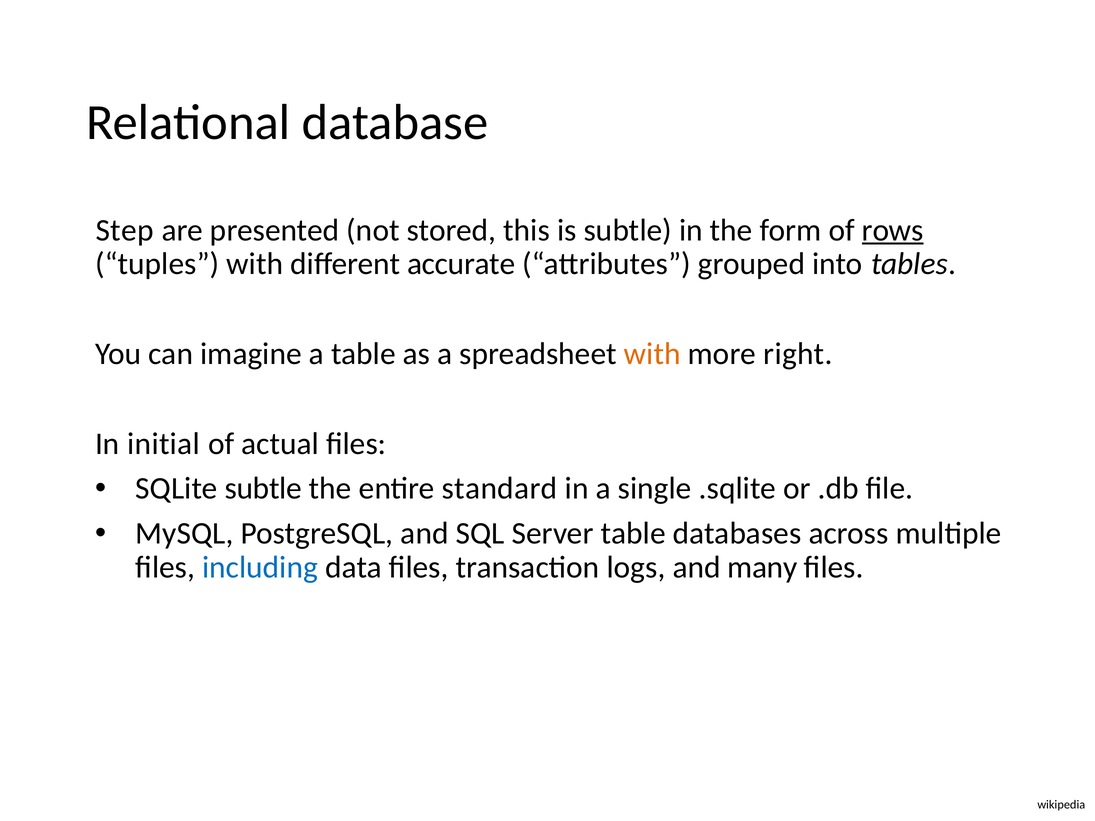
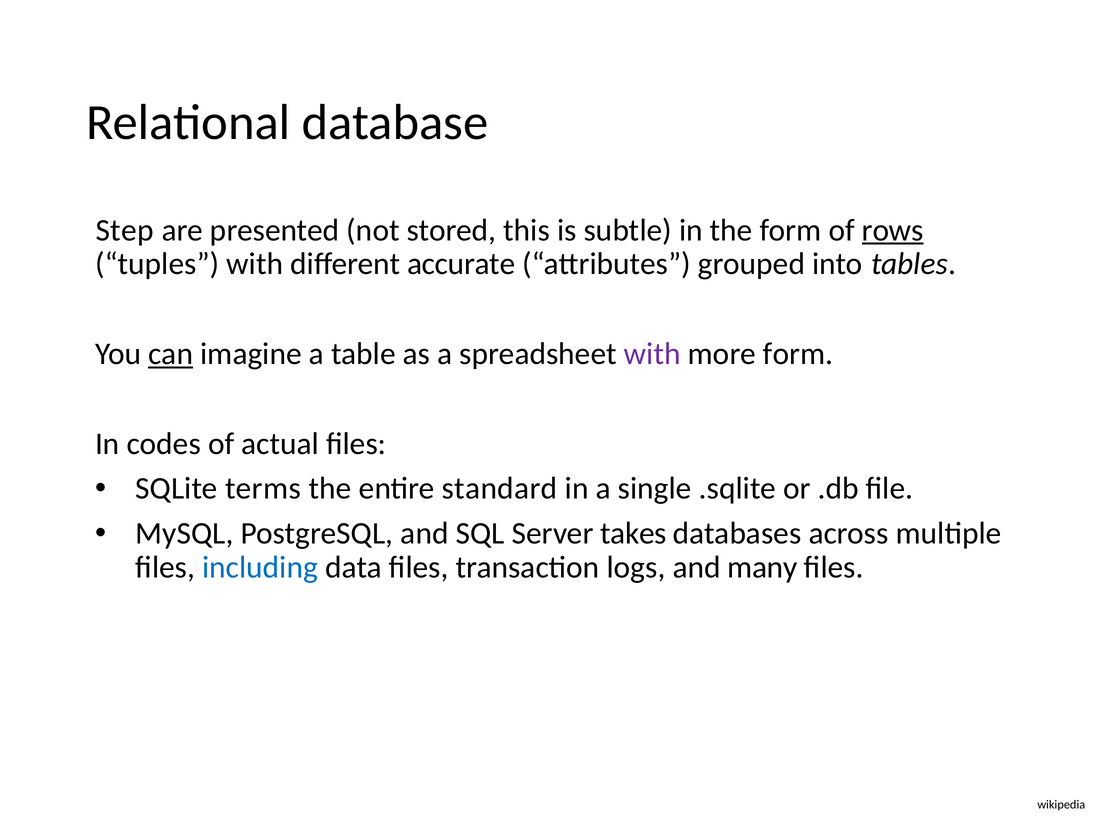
can underline: none -> present (171, 354)
with colour: orange -> purple (652, 354)
more right: right -> form (798, 354)
initial: initial -> codes (164, 444)
SQLite subtle: subtle -> terms (263, 489)
Server table: table -> takes (633, 534)
